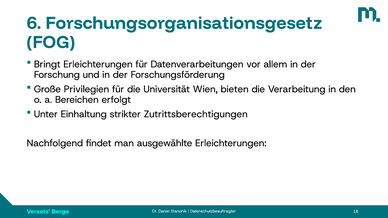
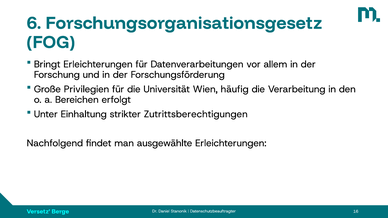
bieten: bieten -> häufig (235, 89)
